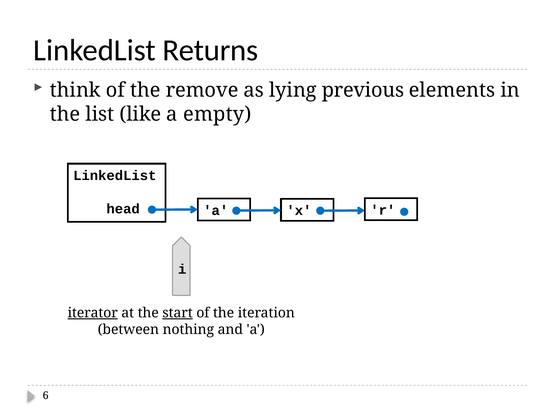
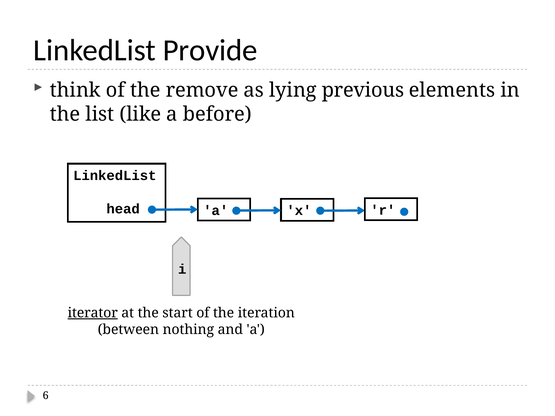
Returns: Returns -> Provide (210, 50)
empty: empty -> before (217, 114)
start underline: present -> none (178, 313)
